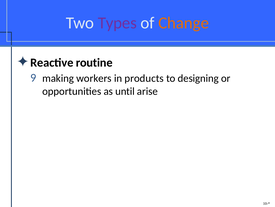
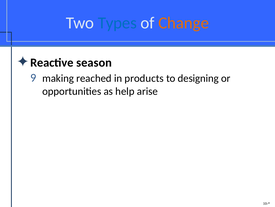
Types colour: purple -> blue (117, 23)
routine: routine -> season (94, 62)
workers: workers -> reached (94, 78)
until: until -> help (125, 91)
